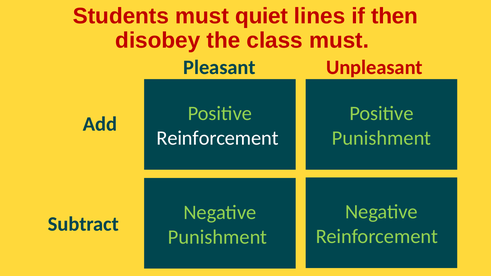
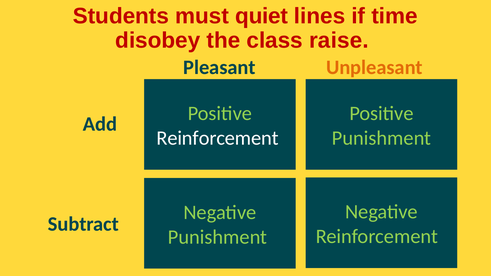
then: then -> time (395, 16)
class must: must -> raise (339, 40)
Unpleasant colour: red -> orange (374, 68)
